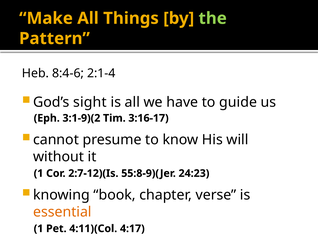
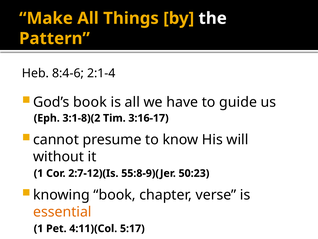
the colour: light green -> white (213, 18)
God’s sight: sight -> book (90, 102)
3:1-9)(2: 3:1-9)(2 -> 3:1-8)(2 (81, 118)
24:23: 24:23 -> 50:23 (194, 173)
4:17: 4:17 -> 5:17 (132, 228)
